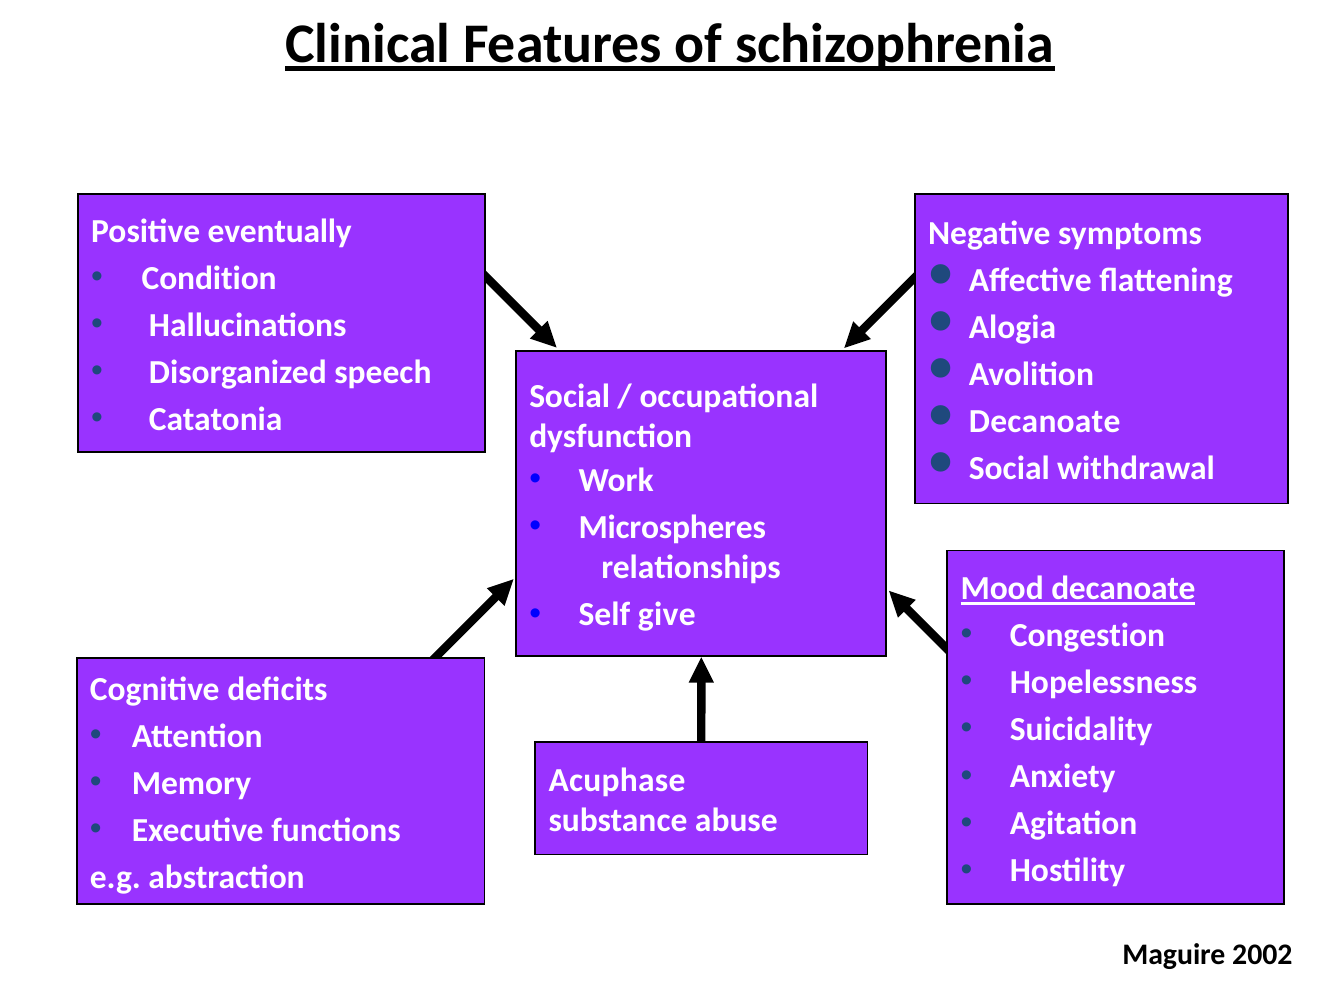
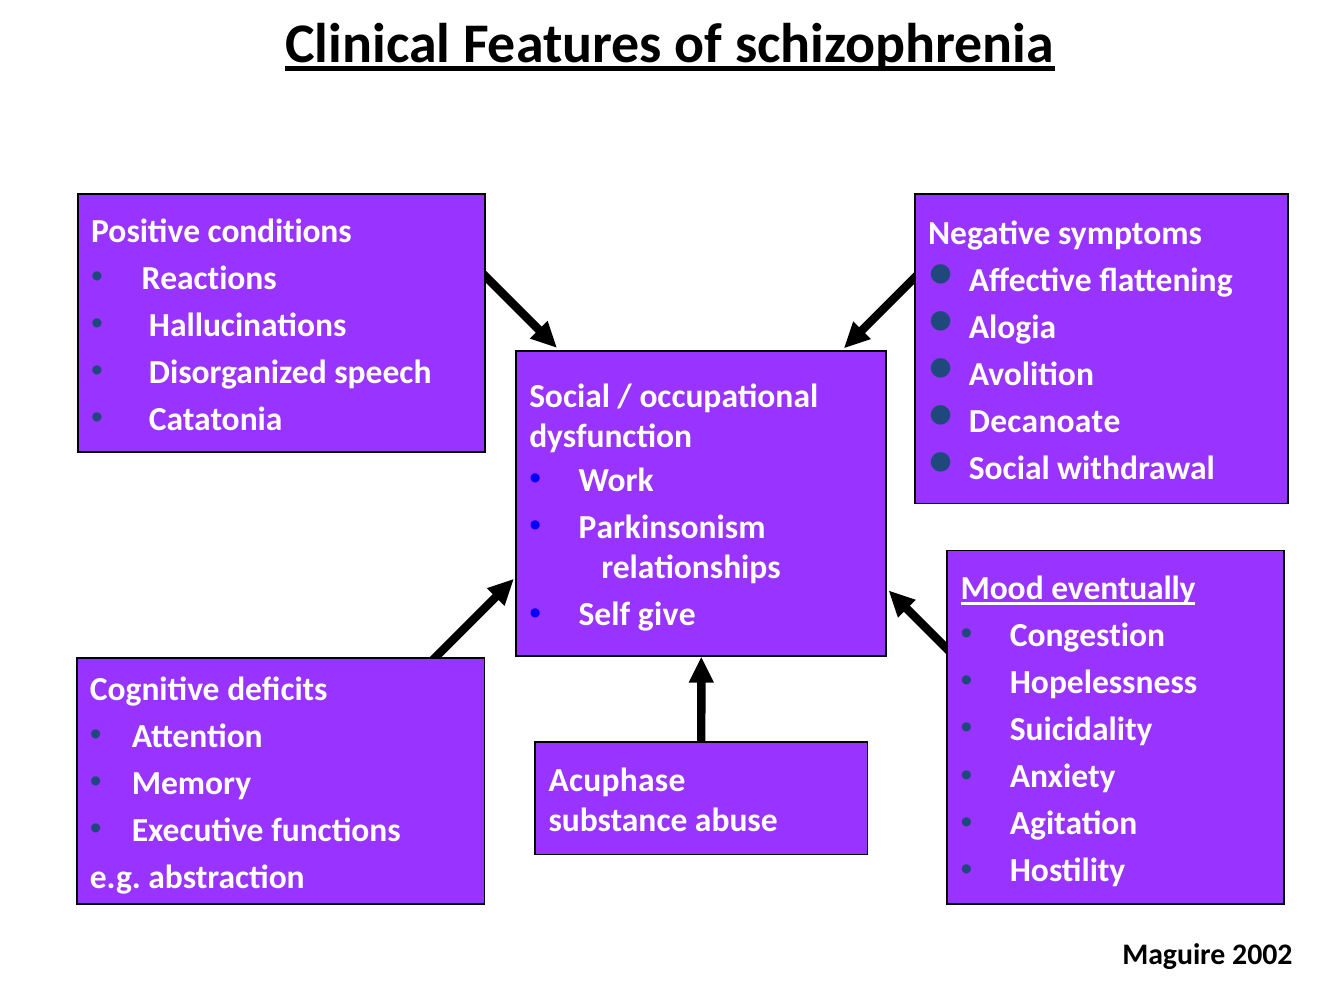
eventually: eventually -> conditions (280, 231)
Condition: Condition -> Reactions (209, 278)
Microspheres: Microspheres -> Parkinsonism (672, 527)
Mood decanoate: decanoate -> eventually (1123, 588)
